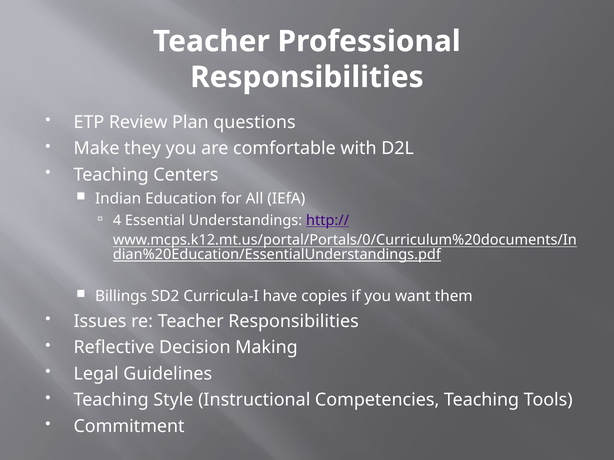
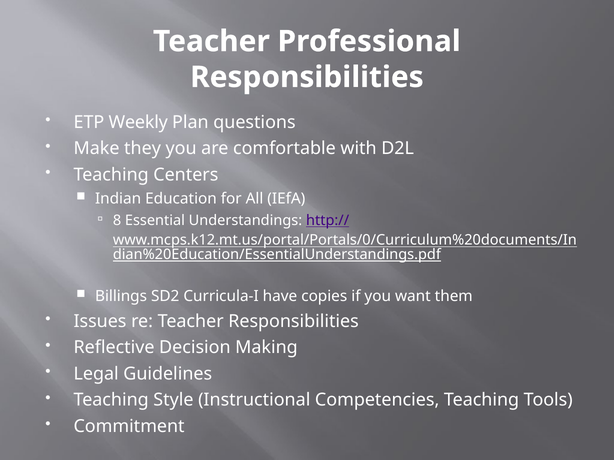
Review: Review -> Weekly (138, 122)
4: 4 -> 8 (117, 220)
